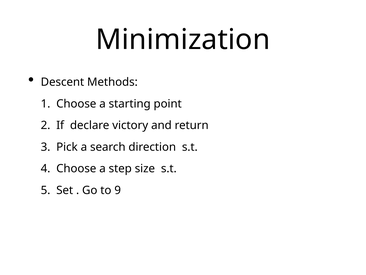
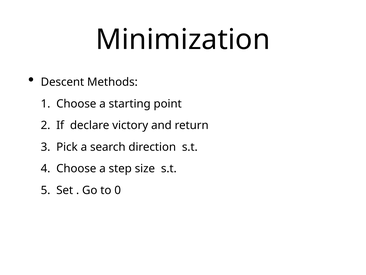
9: 9 -> 0 (118, 190)
